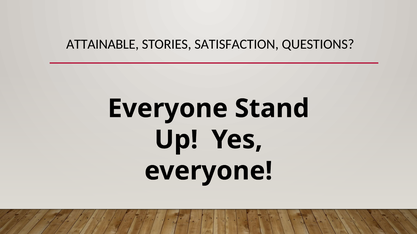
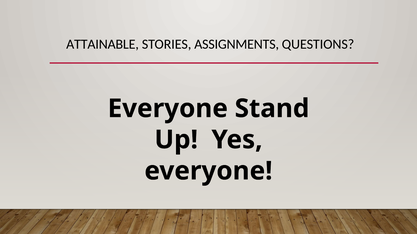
SATISFACTION: SATISFACTION -> ASSIGNMENTS (237, 44)
